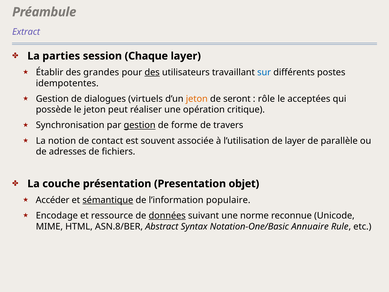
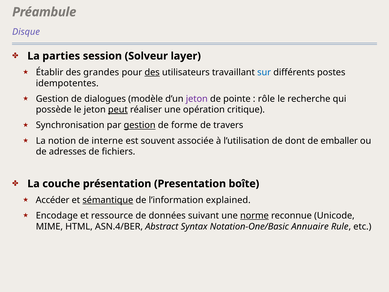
Extract: Extract -> Disque (26, 32)
Chaque: Chaque -> Solveur (146, 56)
virtuels: virtuels -> modèle (146, 99)
jeton colour: orange -> purple (197, 99)
seront: seront -> pointe (237, 99)
acceptées: acceptées -> recherche (309, 99)
peut underline: none -> present (118, 110)
contact: contact -> interne (107, 141)
de layer: layer -> dont (295, 141)
parallèle: parallèle -> emballer (339, 141)
objet: objet -> boîte (244, 184)
populaire: populaire -> explained (228, 200)
données underline: present -> none (167, 215)
norme underline: none -> present (254, 215)
ASN.8/BER: ASN.8/BER -> ASN.4/BER (119, 226)
